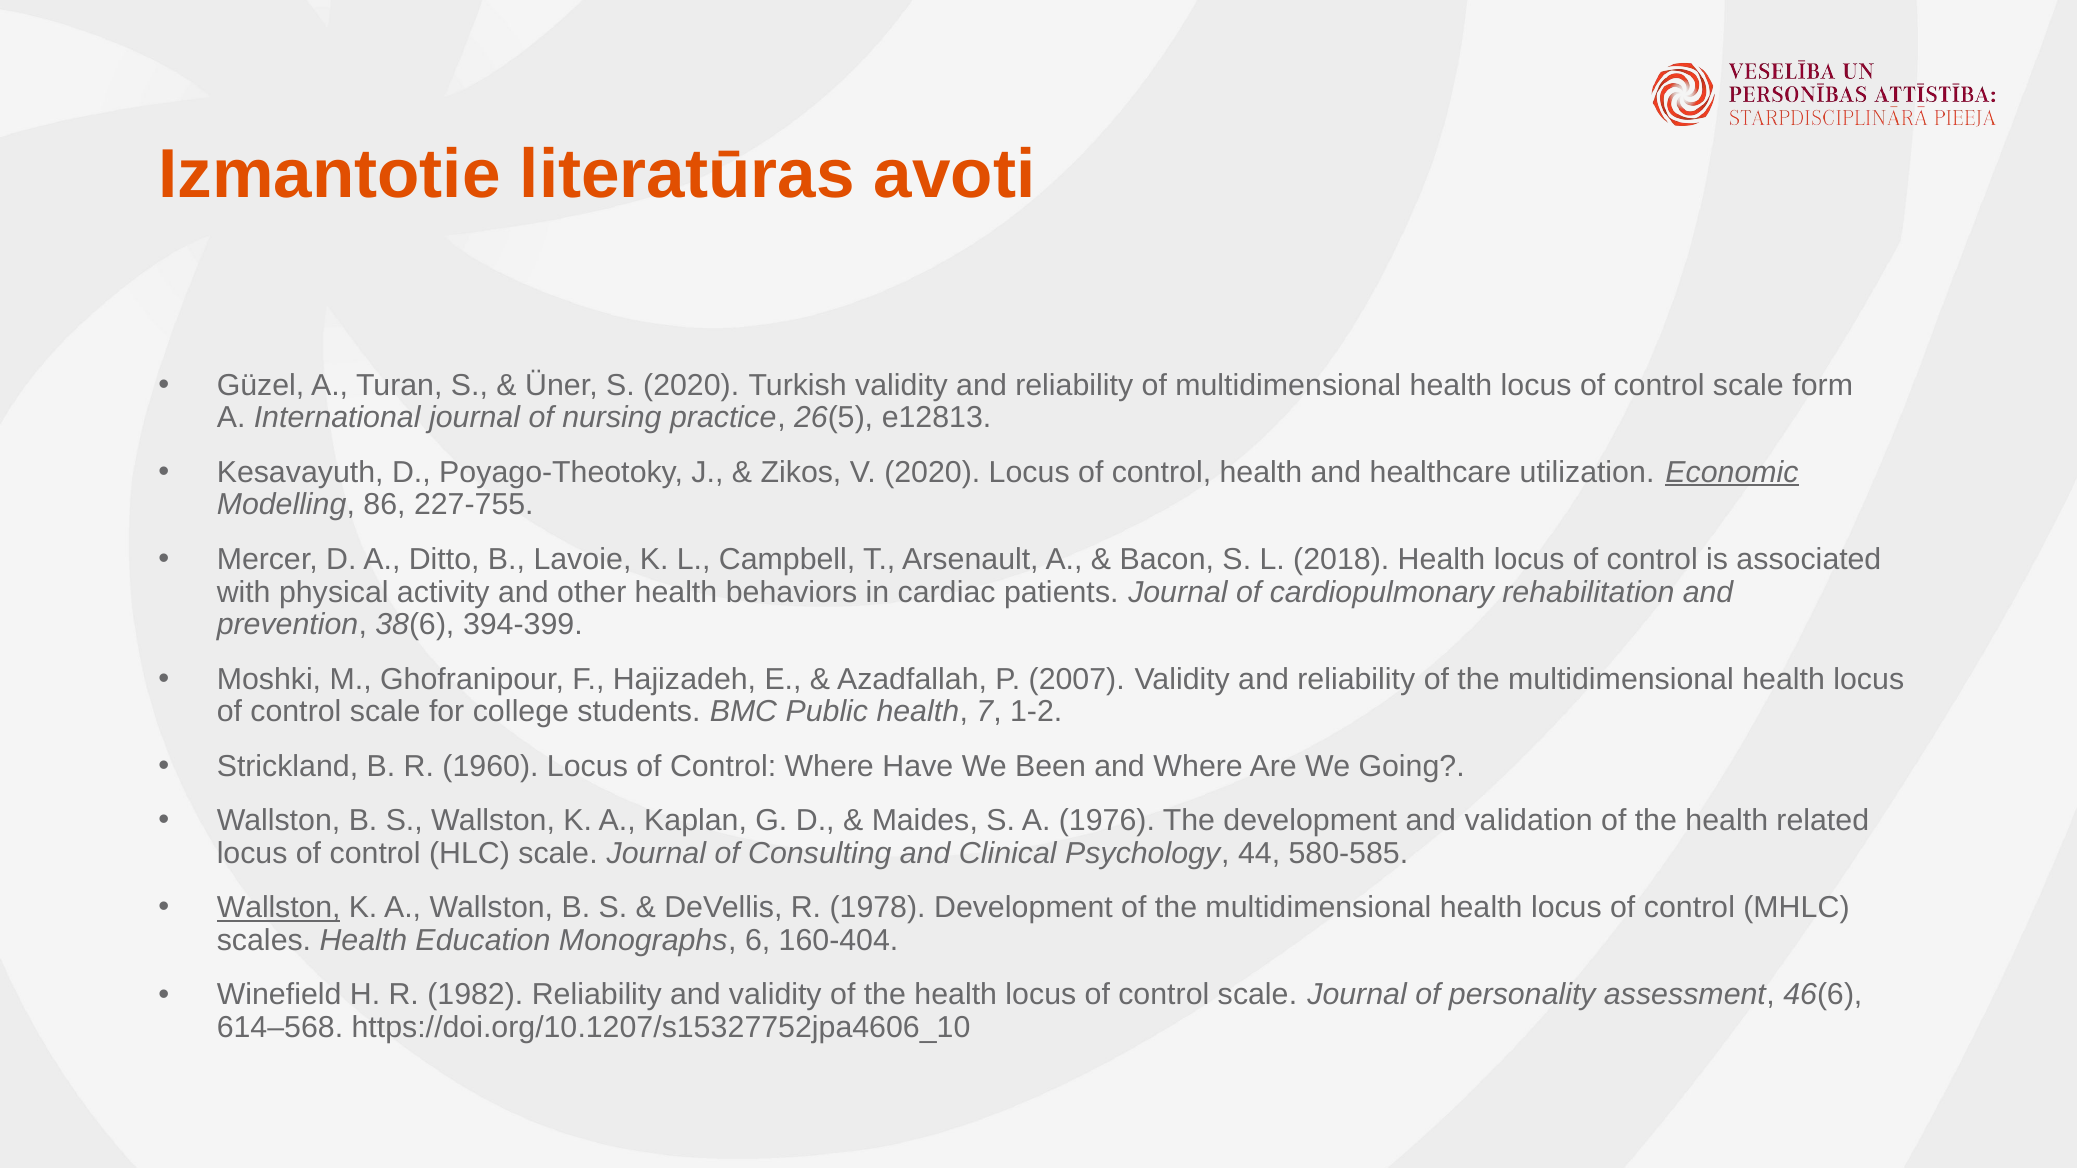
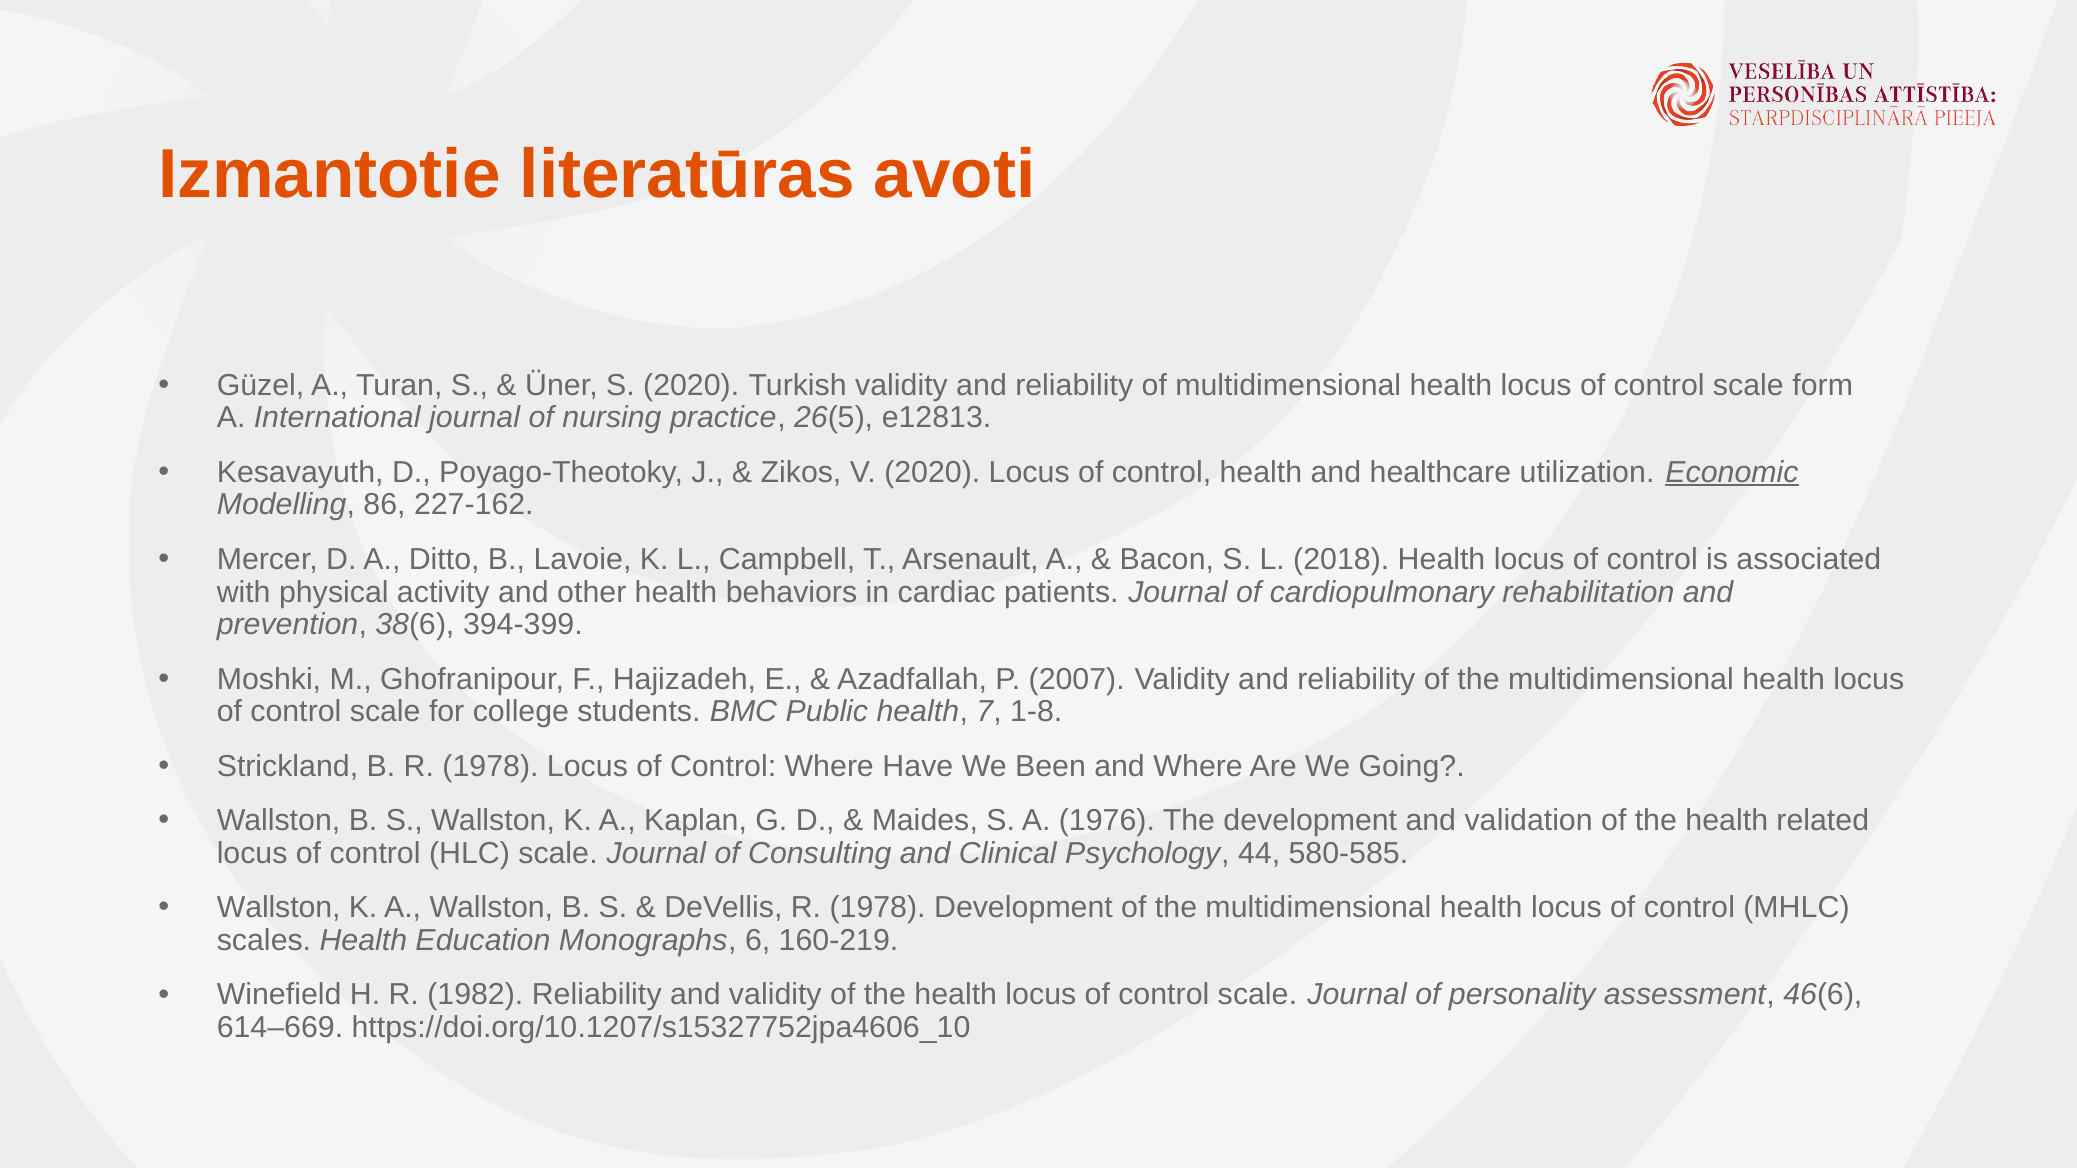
227-755: 227-755 -> 227-162 (474, 505)
1-2: 1-2 -> 1-8 (1036, 712)
B R 1960: 1960 -> 1978 (490, 767)
Wallston underline: present -> none (279, 908)
160-404: 160-404 -> 160-219 (839, 941)
614–568: 614–568 -> 614–669 (280, 1028)
